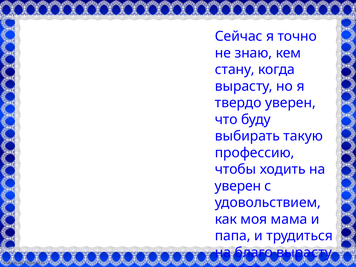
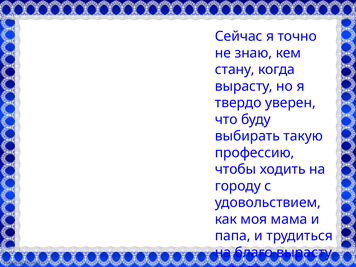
уверен: уверен -> городу (238, 186)
